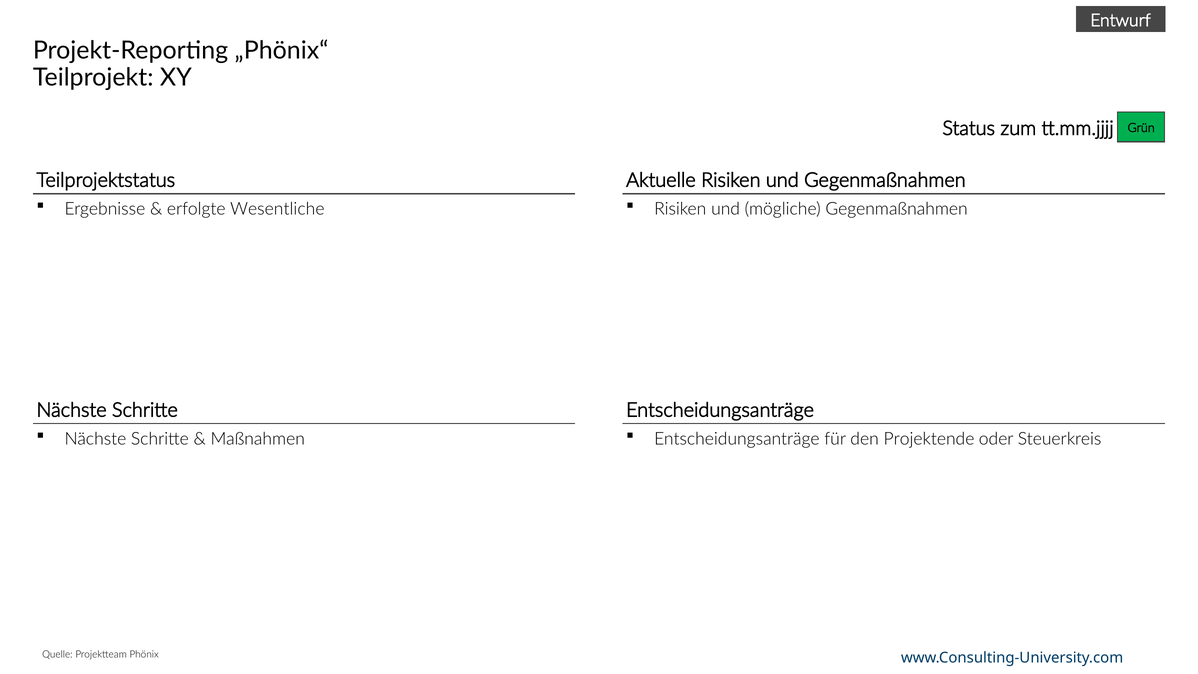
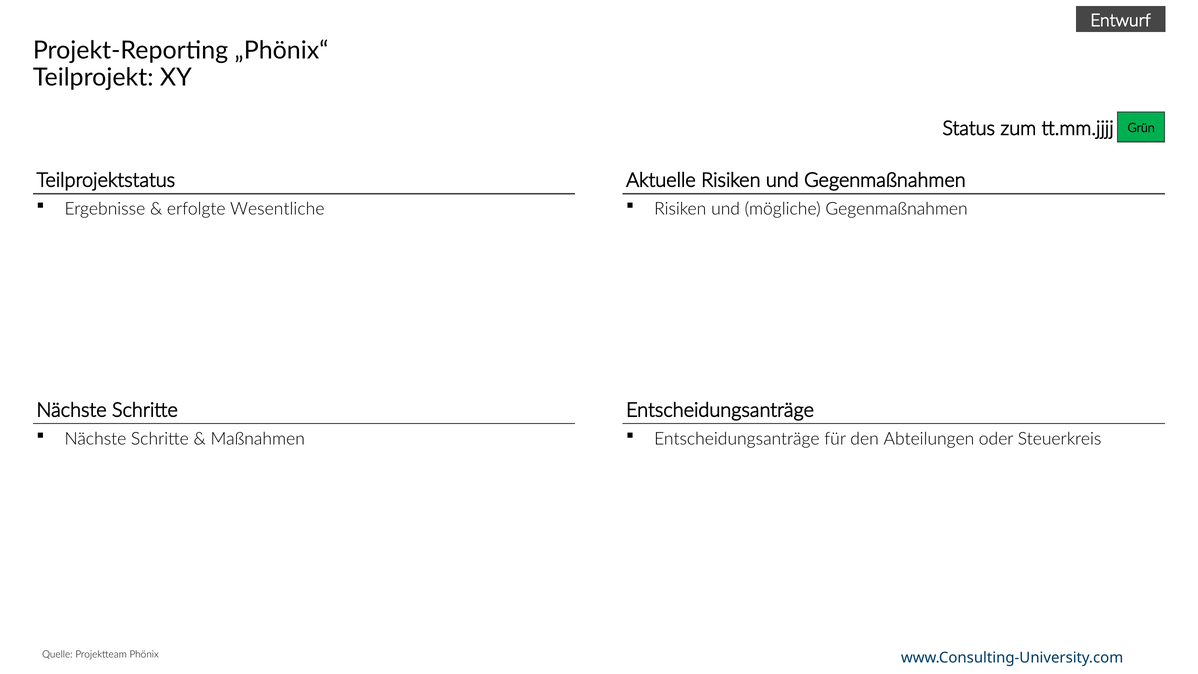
Projektende: Projektende -> Abteilungen (929, 439)
